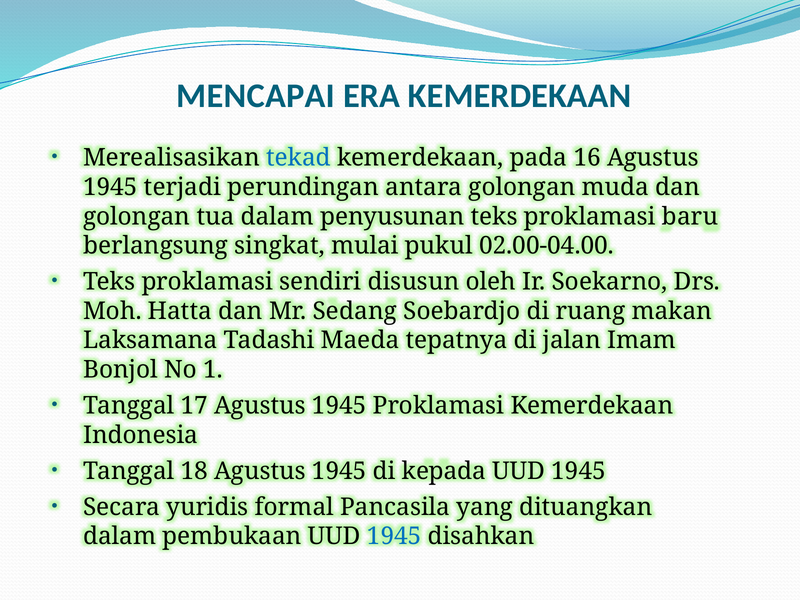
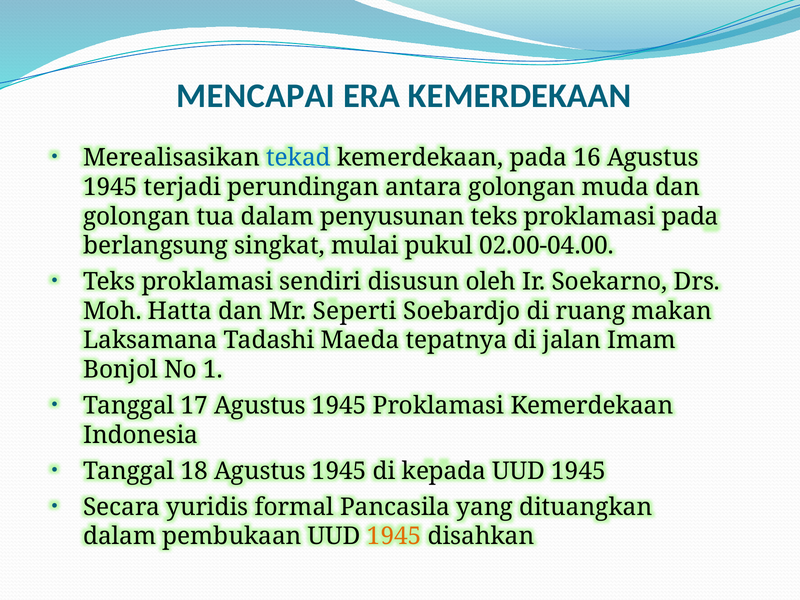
proklamasi baru: baru -> pada (690, 216)
Sedang: Sedang -> Seperti (355, 311)
1945 colour: blue -> orange (394, 536)
